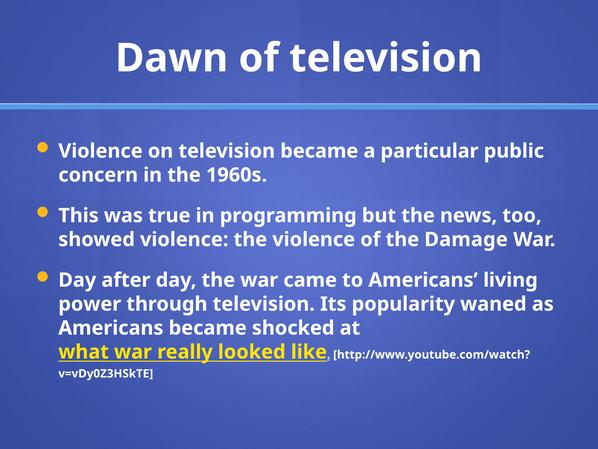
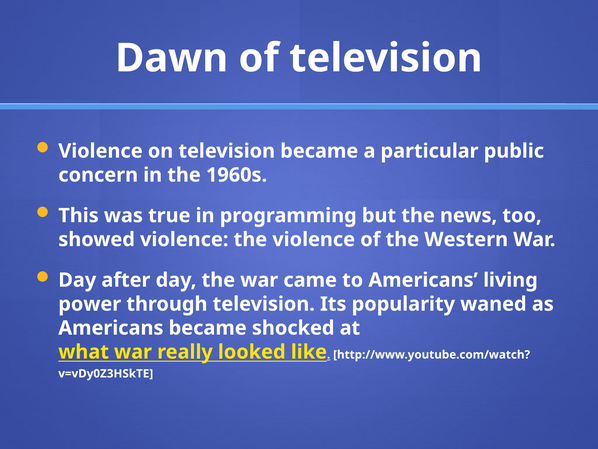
Damage: Damage -> Western (466, 239)
